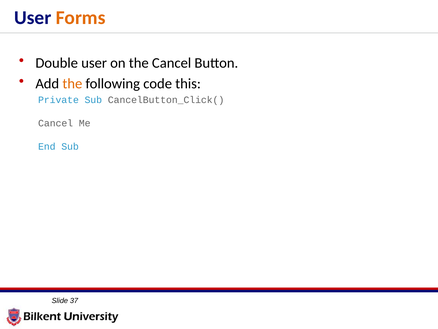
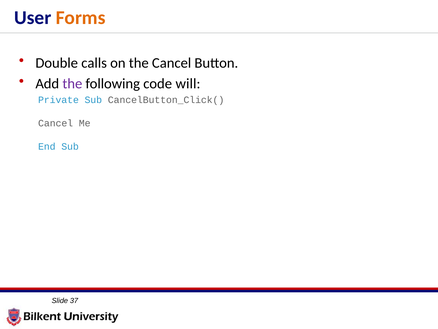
Double user: user -> calls (94, 63)
the colour: orange -> purple (72, 84)
this: this -> will (188, 84)
